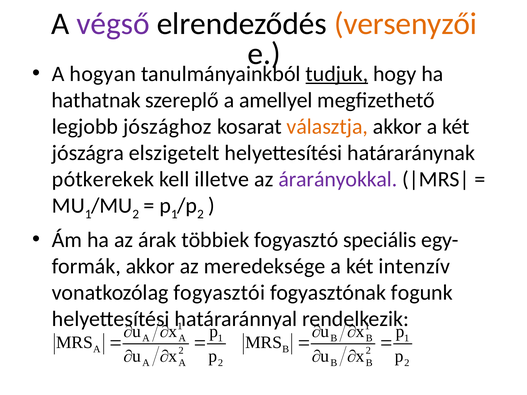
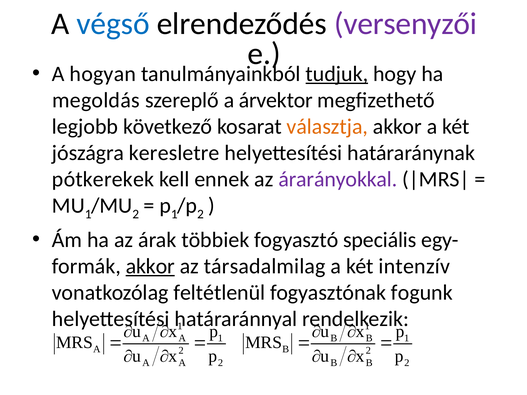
végső colour: purple -> blue (113, 24)
versenyzői colour: orange -> purple (406, 24)
hathatnak: hathatnak -> megoldás (96, 100)
amellyel: amellyel -> árvektor (276, 100)
jószághoz: jószághoz -> következő (168, 127)
elszigetelt: elszigetelt -> keresletre (174, 153)
illetve: illetve -> ennek (222, 179)
akkor underline: none -> present (150, 266)
meredeksége: meredeksége -> társadalmilag (265, 266)
fogyasztói: fogyasztói -> feltétlenül (219, 293)
